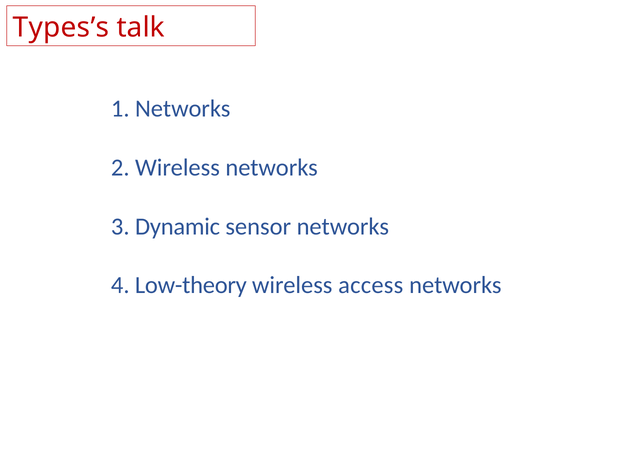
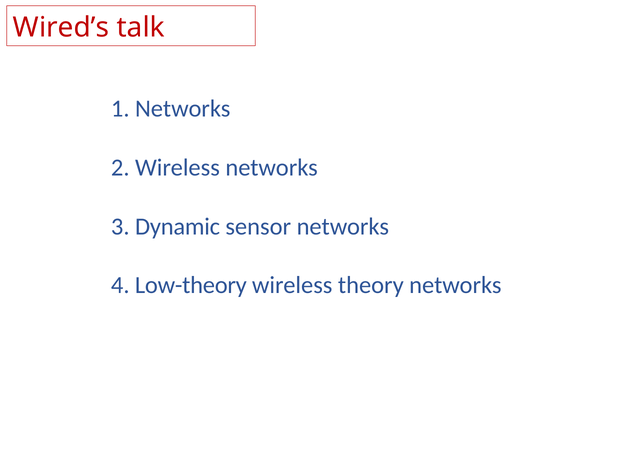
Types’s: Types’s -> Wired’s (61, 28)
access: access -> theory (371, 285)
